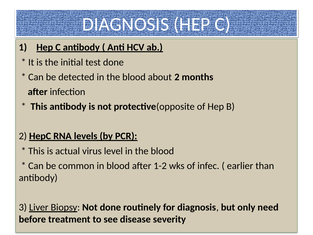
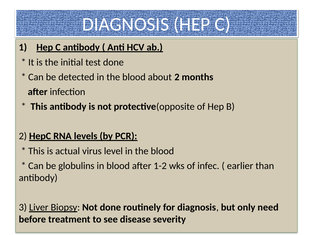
common: common -> globulins (76, 166)
